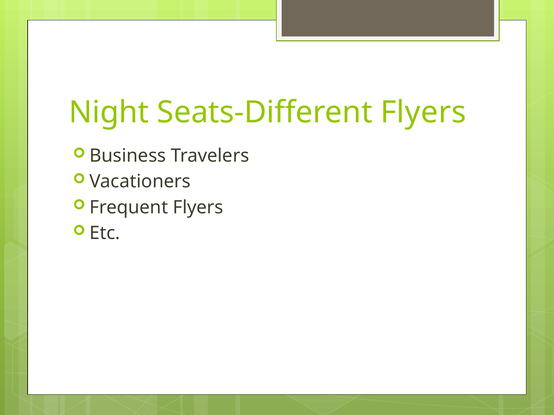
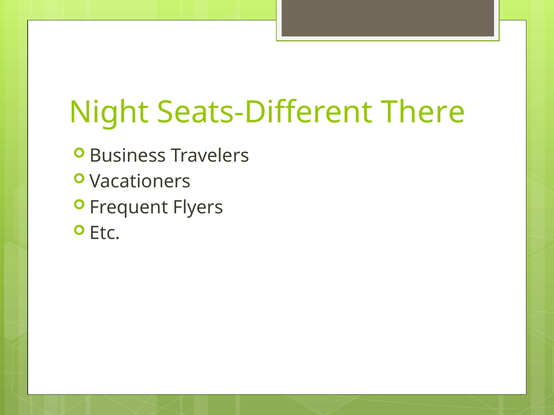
Seats-Different Flyers: Flyers -> There (423, 112)
